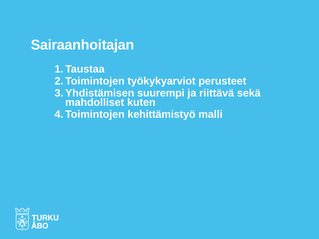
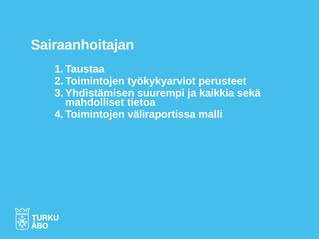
riittävä: riittävä -> kaikkia (217, 93)
kuten: kuten -> tietoa (141, 103)
kehittämistyö: kehittämistyö -> väliraportissa (162, 115)
